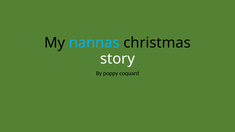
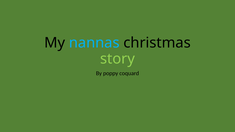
story colour: white -> light green (117, 59)
